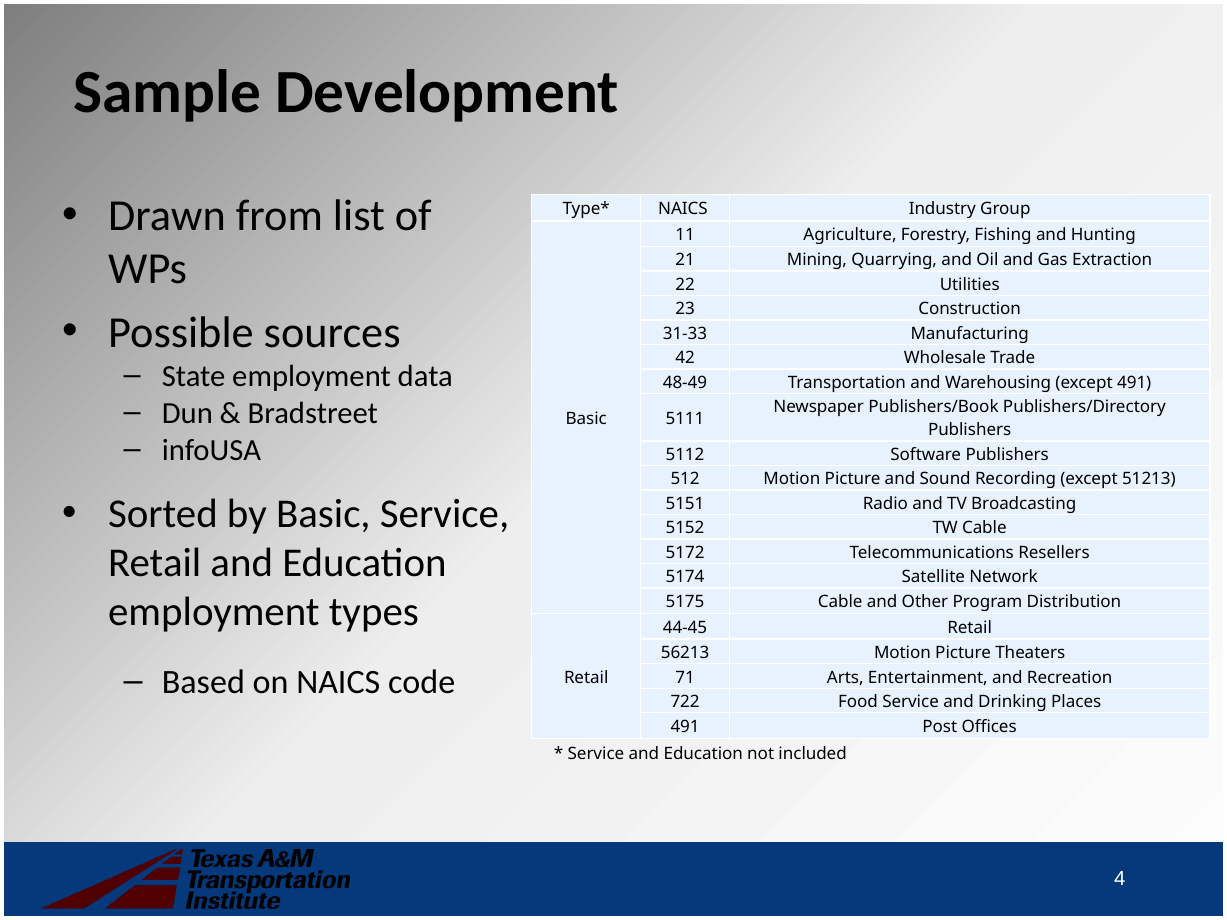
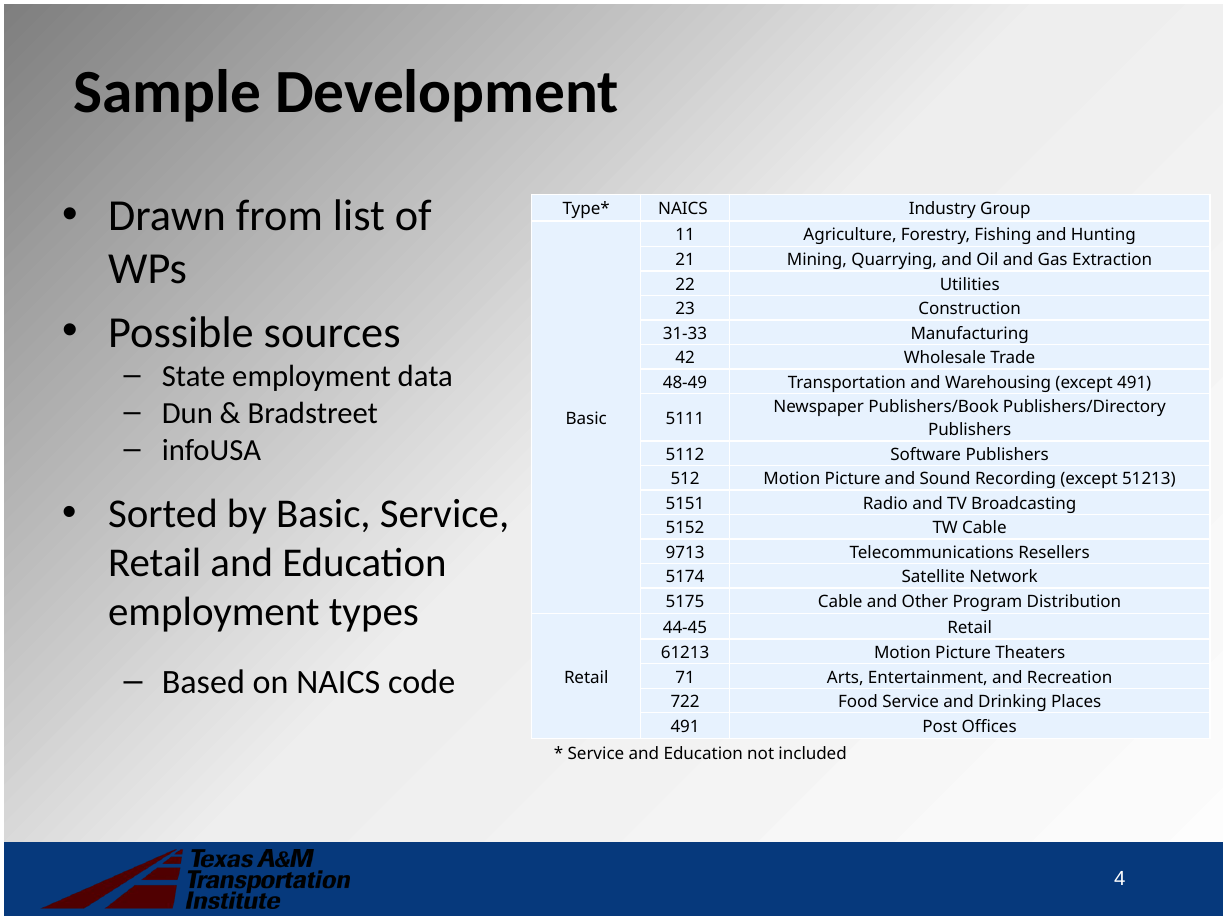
5172: 5172 -> 9713 (685, 553)
56213: 56213 -> 61213 (685, 653)
